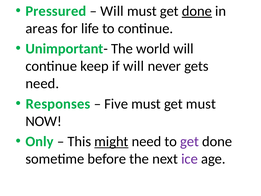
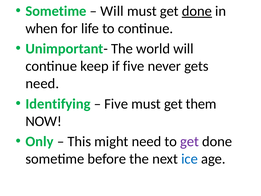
Pressured: Pressured -> Sometime (56, 11)
areas: areas -> when (42, 28)
if will: will -> five (134, 66)
Responses: Responses -> Identifying (58, 104)
get must: must -> them (201, 104)
might underline: present -> none (111, 141)
ice colour: purple -> blue (190, 159)
